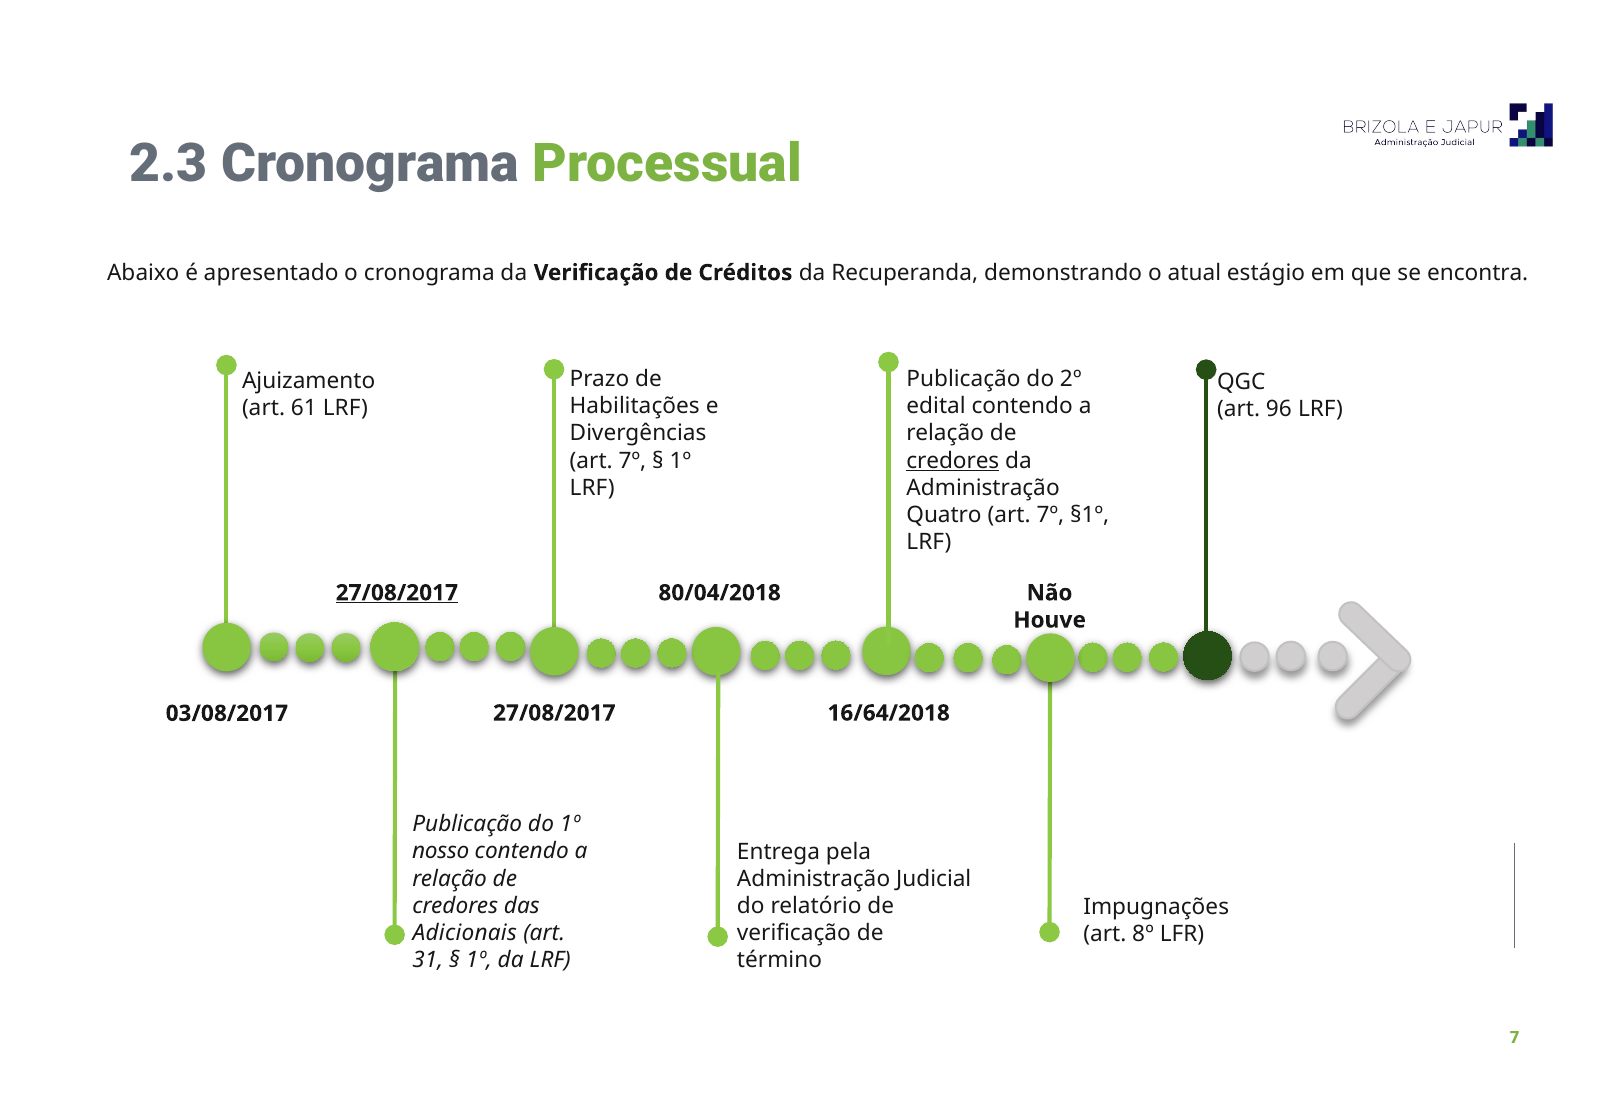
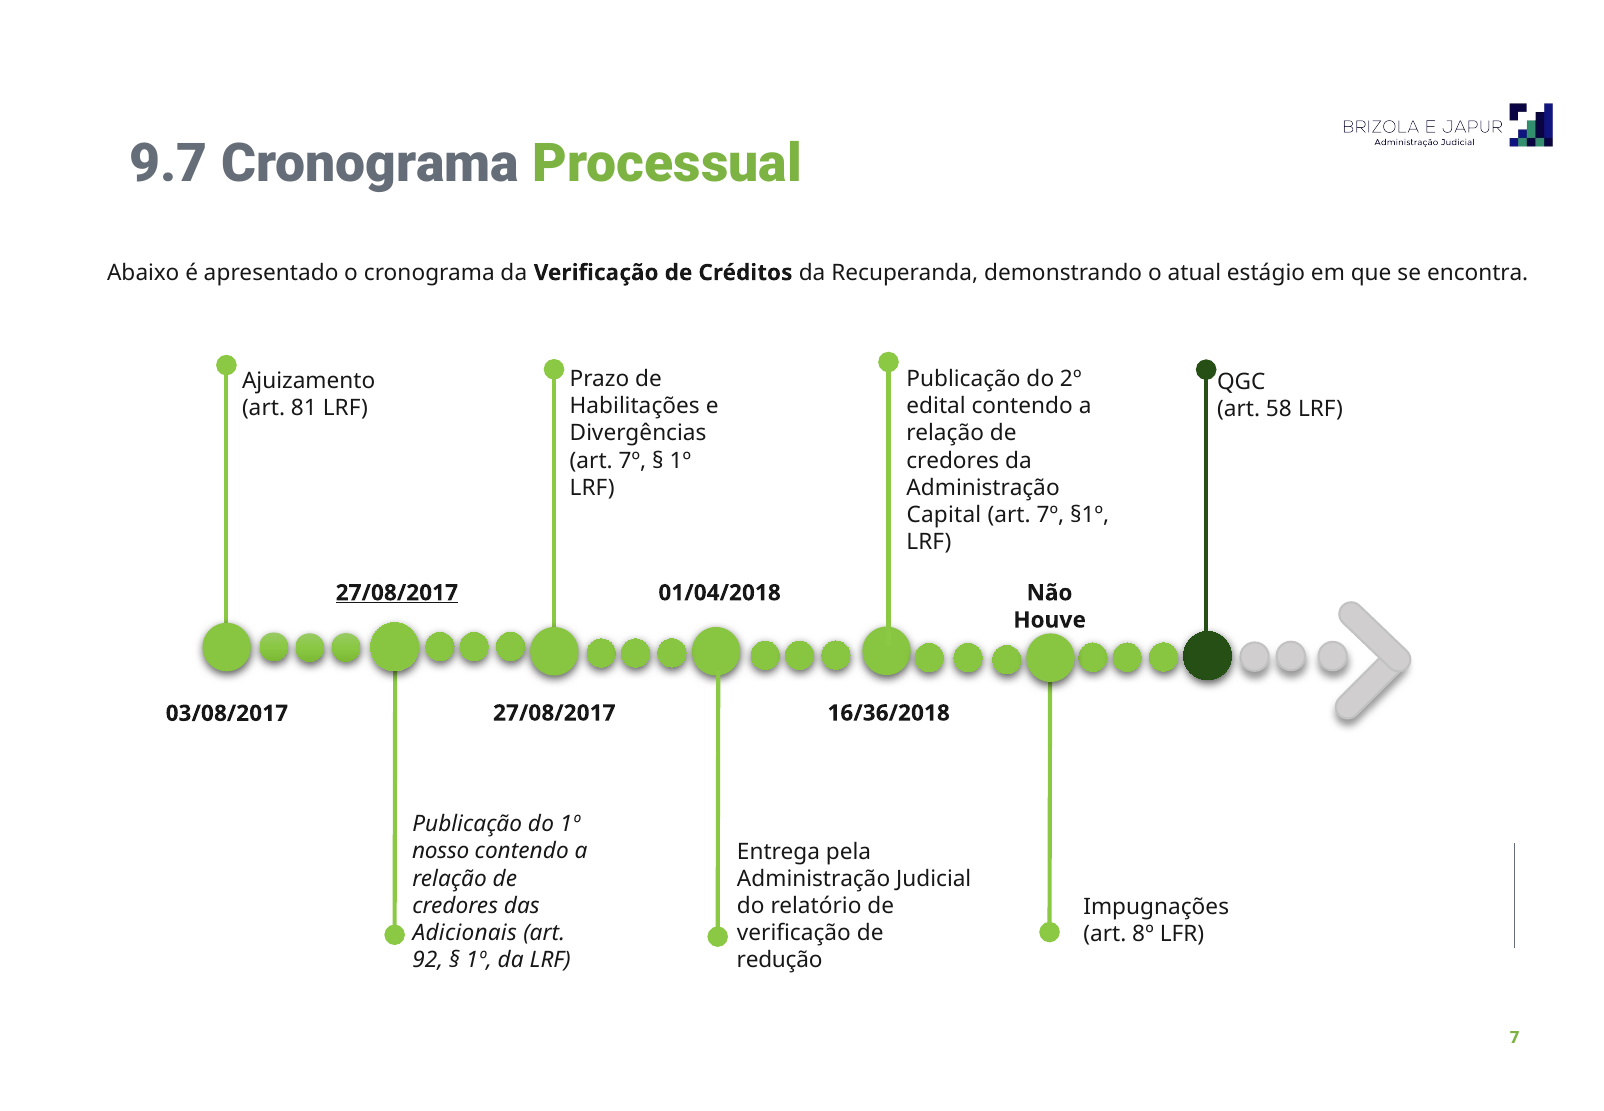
2.3: 2.3 -> 9.7 (169, 164)
61: 61 -> 81 (304, 408)
96: 96 -> 58 (1279, 409)
credores underline: present -> none (953, 460)
Quatro: Quatro -> Capital (944, 515)
80/04/2018: 80/04/2018 -> 01/04/2018 (720, 593)
16/64/2018: 16/64/2018 -> 16/36/2018 (889, 713)
31: 31 -> 92 (428, 960)
término: término -> redução (780, 960)
